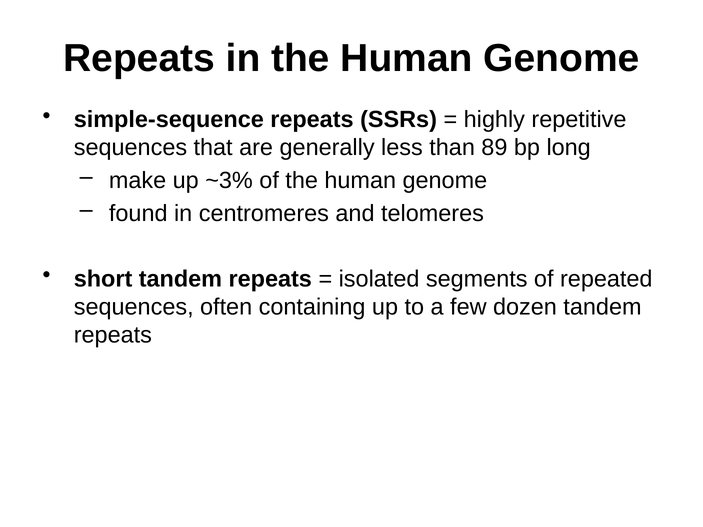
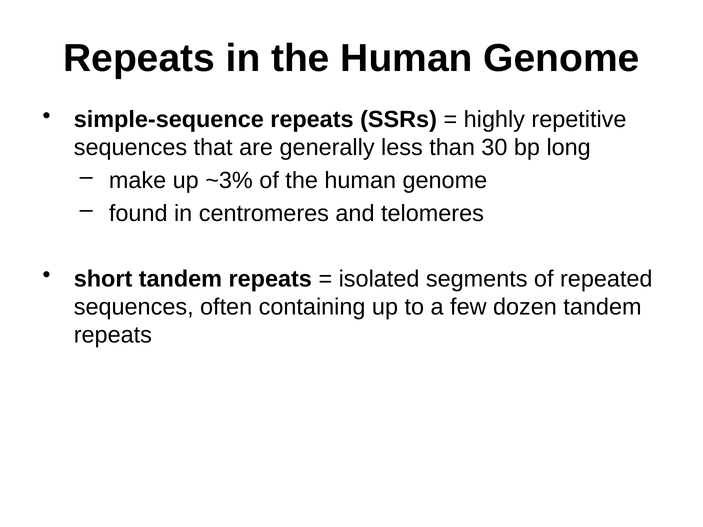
89: 89 -> 30 (494, 148)
